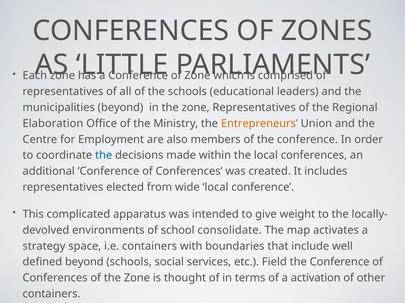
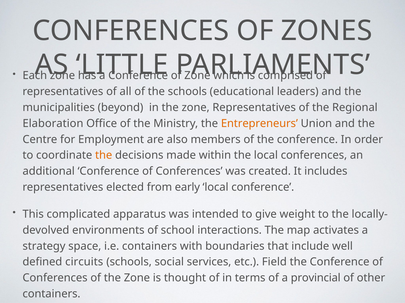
the colour: blue -> orange (104, 156)
wide: wide -> early (187, 188)
consolidate: consolidate -> interactions (230, 231)
defined beyond: beyond -> circuits (84, 263)
activation: activation -> provincial (316, 279)
